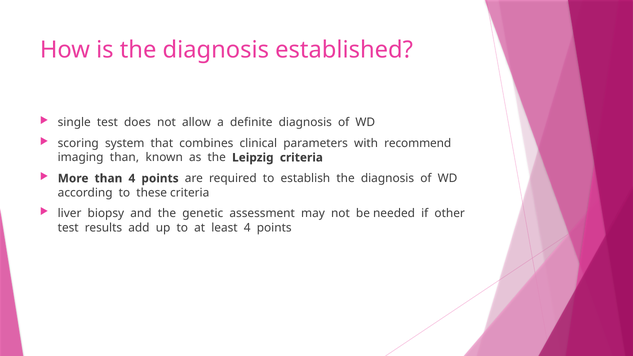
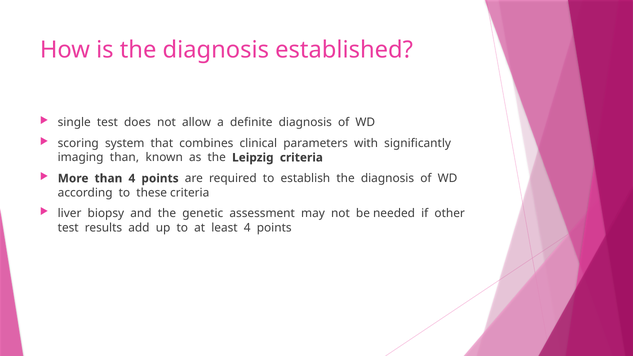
recommend: recommend -> significantly (418, 143)
